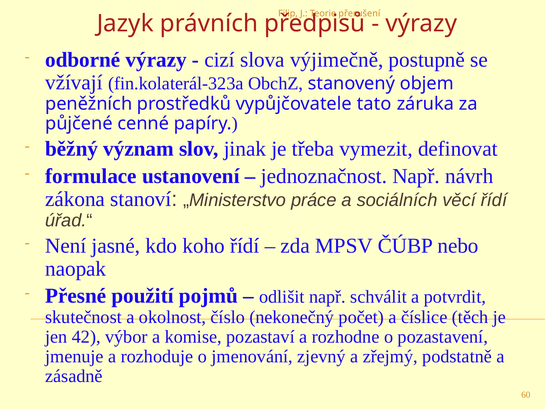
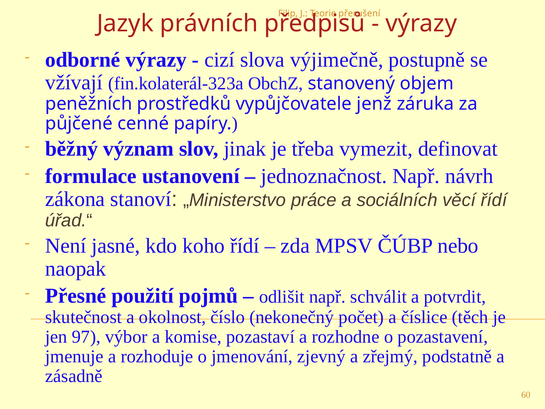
tato: tato -> jenž (374, 104)
42: 42 -> 97 (86, 337)
